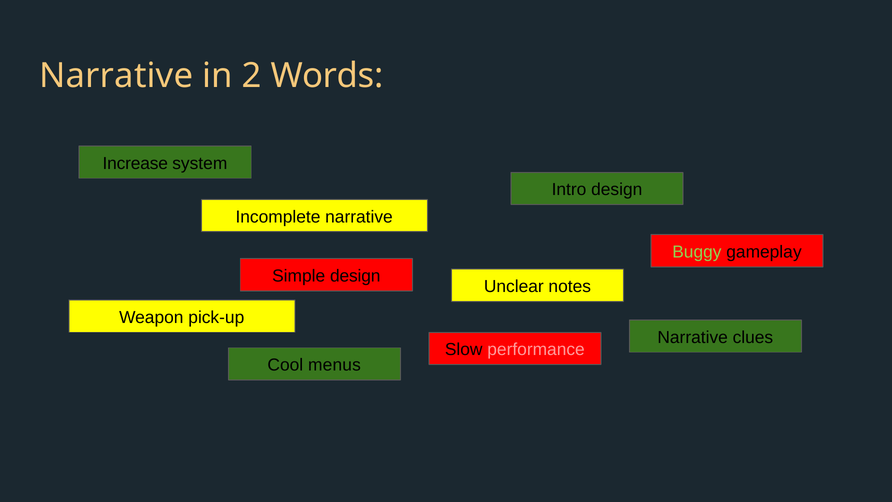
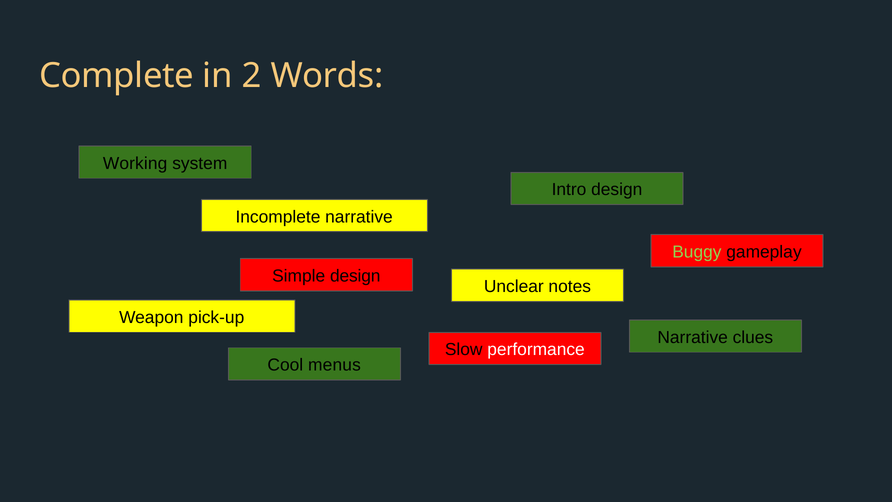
Narrative: Narrative -> Complete (117, 76)
Increase: Increase -> Working (135, 163)
performance colour: pink -> white (536, 349)
